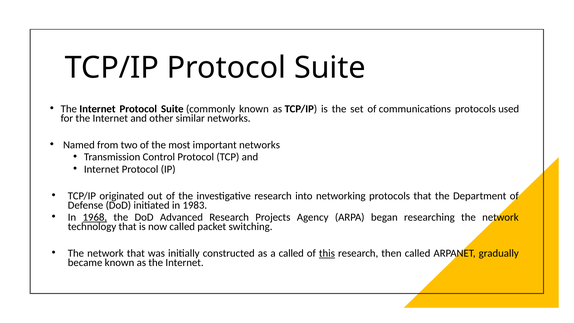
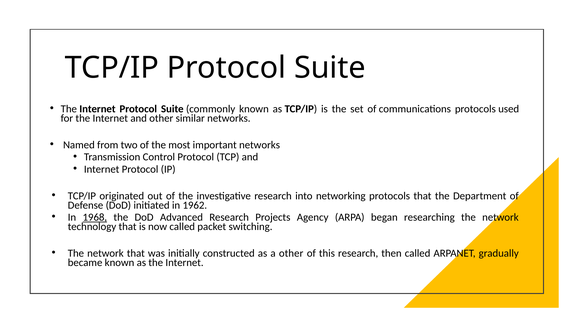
1983: 1983 -> 1962 (195, 205)
a called: called -> other (291, 253)
this underline: present -> none (327, 253)
